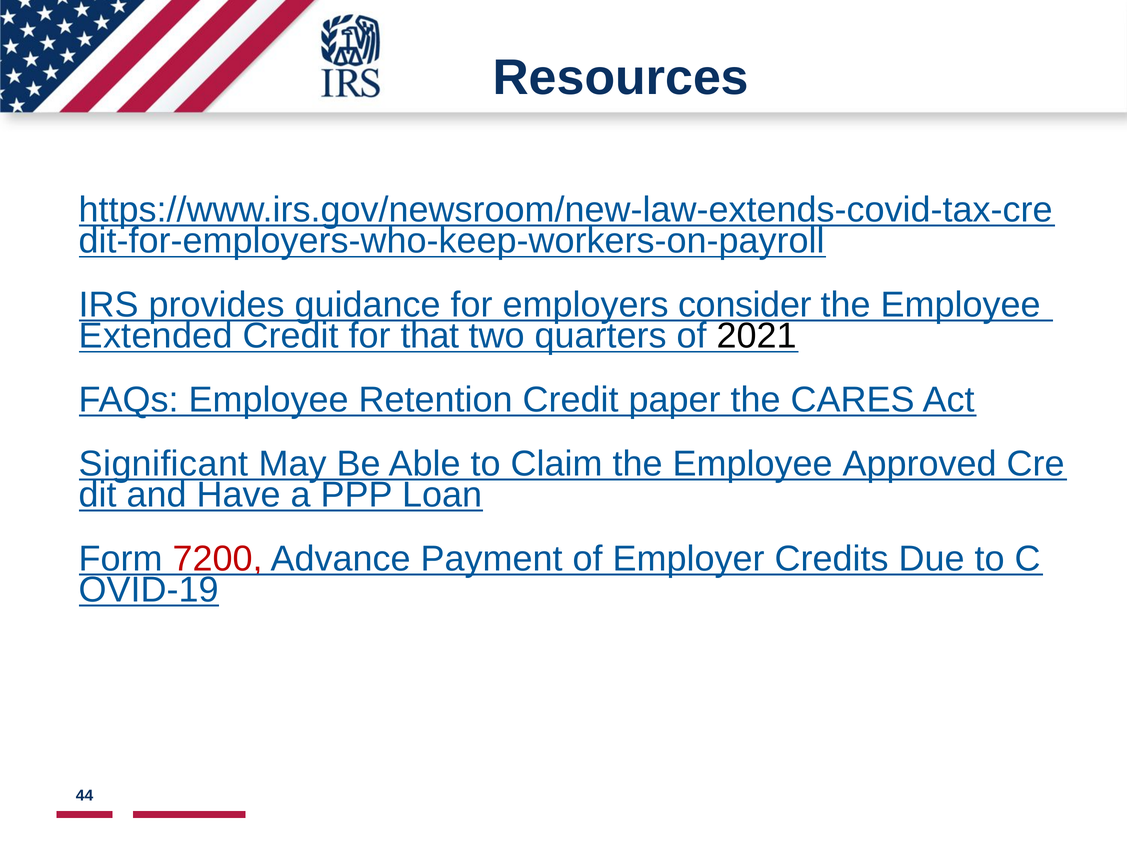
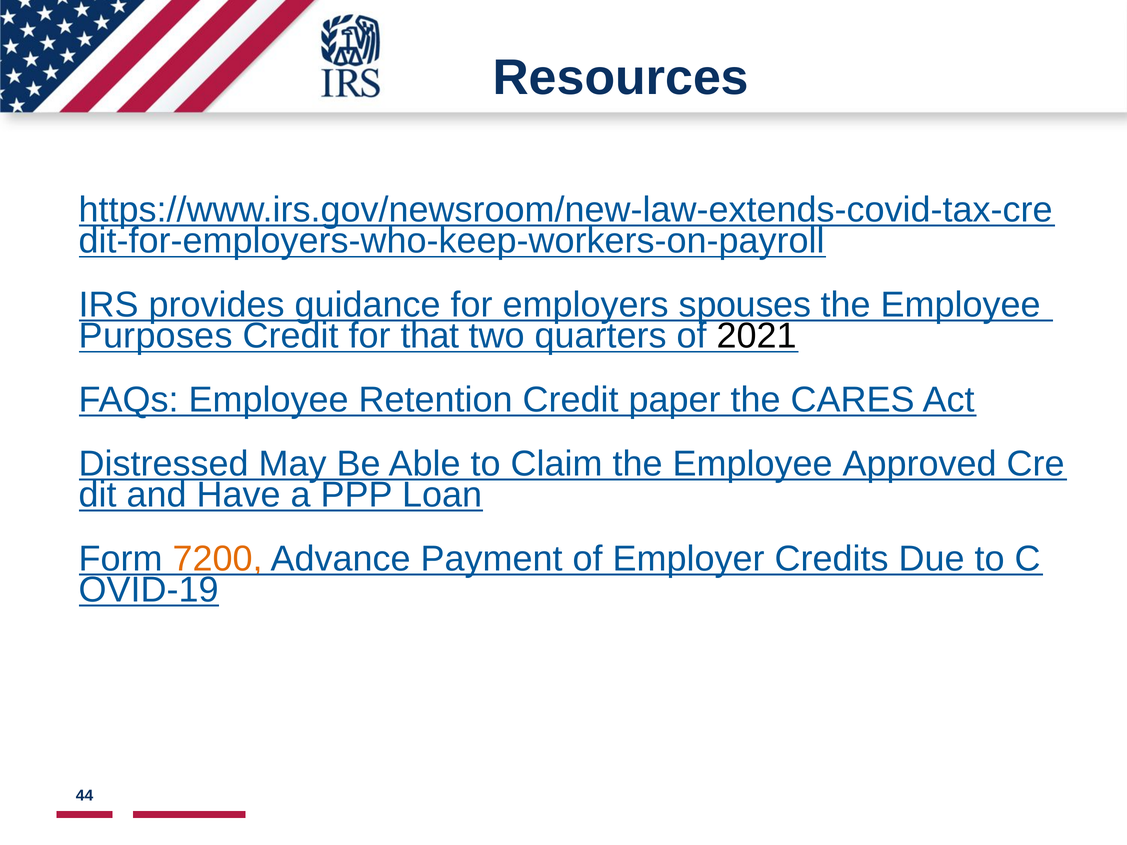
consider: consider -> spouses (745, 305)
Extended: Extended -> Purposes (156, 336)
Significant: Significant -> Distressed (164, 464)
7200 colour: red -> orange (218, 559)
